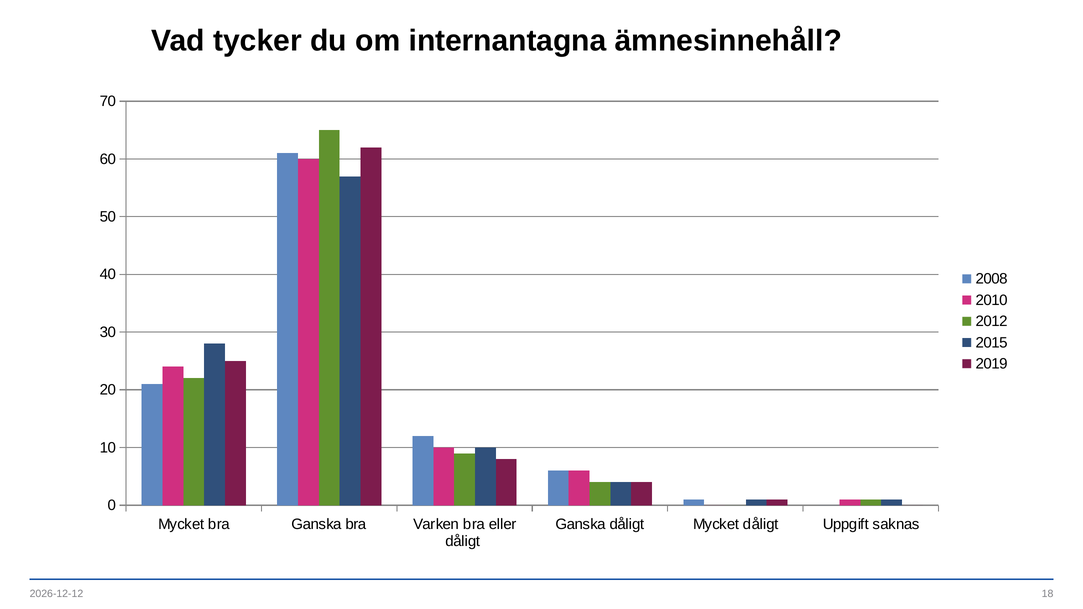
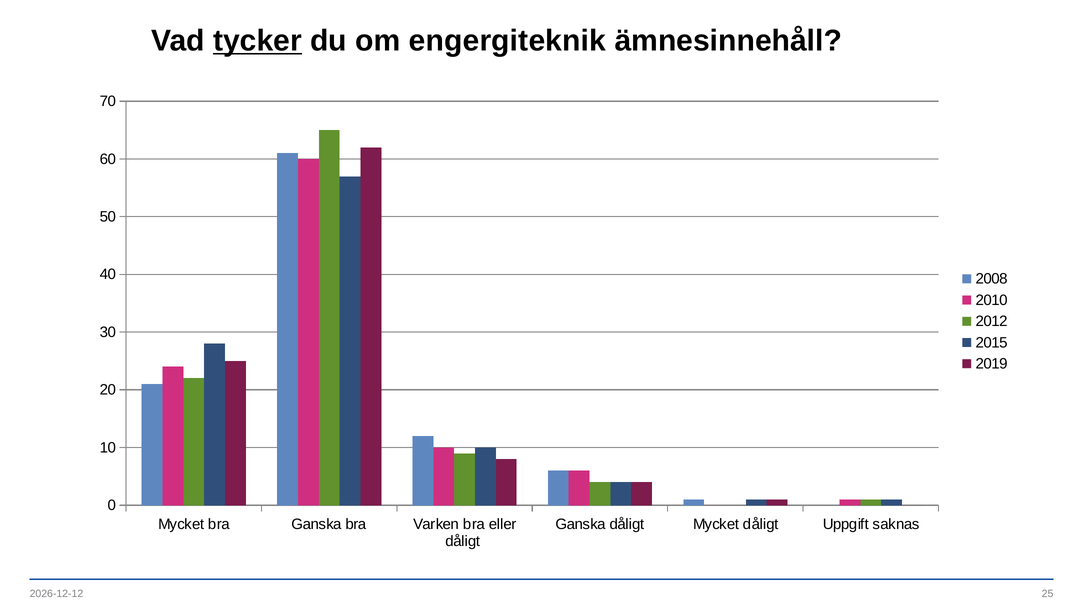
tycker underline: none -> present (257, 41)
internantagna: internantagna -> engergiteknik (507, 41)
18: 18 -> 25 (1048, 594)
